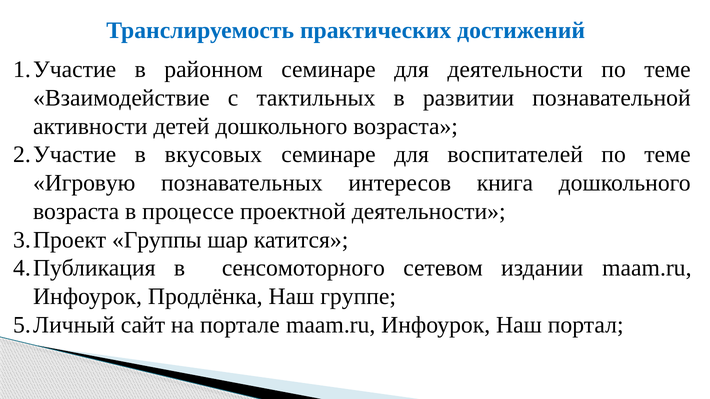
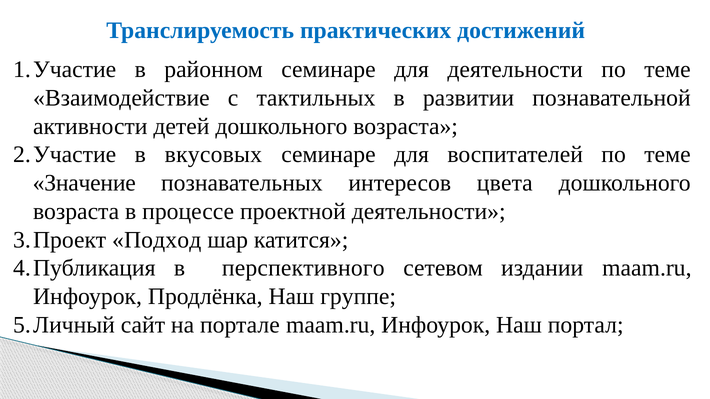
Игровую: Игровую -> Значение (84, 183)
книга: книга -> цвета (505, 183)
Группы: Группы -> Подход (157, 240)
сенсомоторного: сенсомоторного -> перспективного (303, 268)
